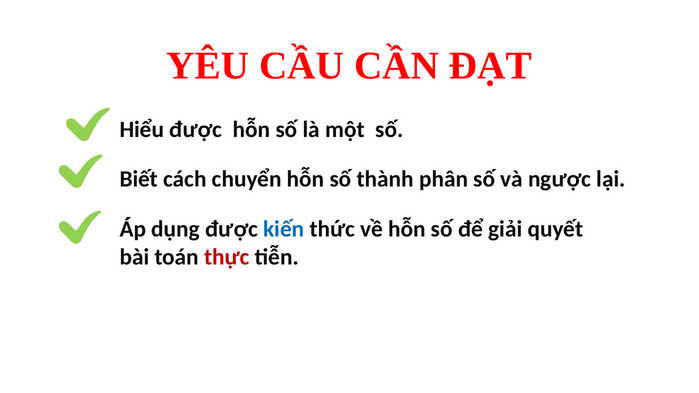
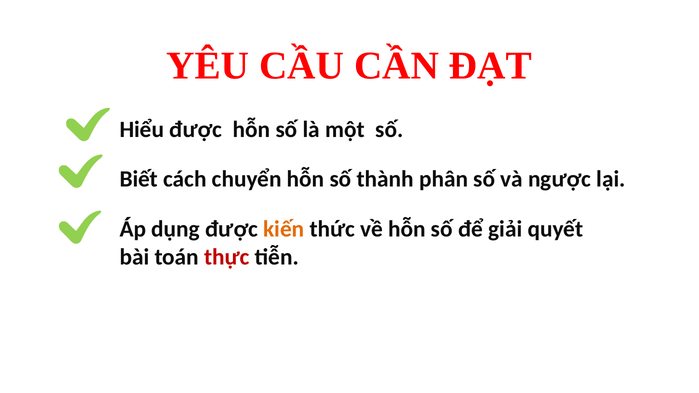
kiến colour: blue -> orange (284, 229)
